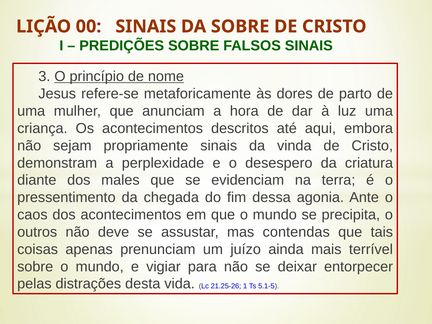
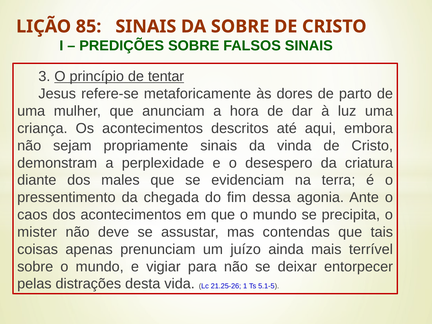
00: 00 -> 85 (89, 26)
nome: nome -> tentar (166, 76)
outros: outros -> mister (37, 232)
